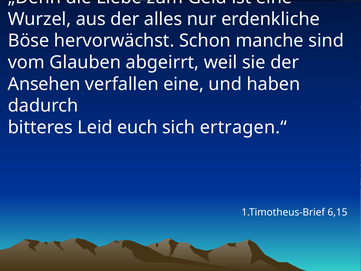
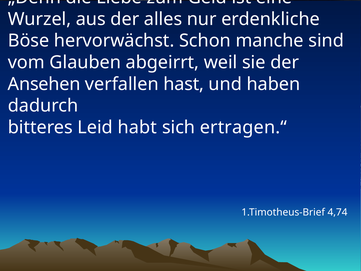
verfallen eine: eine -> hast (184, 84)
euch: euch -> habt (137, 127)
6,15: 6,15 -> 4,74 (337, 212)
